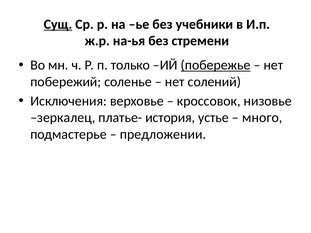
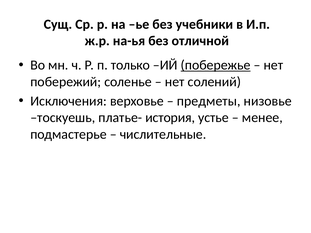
Сущ underline: present -> none (58, 24)
стремени: стремени -> отличной (200, 41)
кроссовок: кроссовок -> предметы (209, 101)
зеркалец: зеркалец -> тоскуешь (63, 118)
много: много -> менее (262, 118)
предложении: предложении -> числительные (163, 134)
